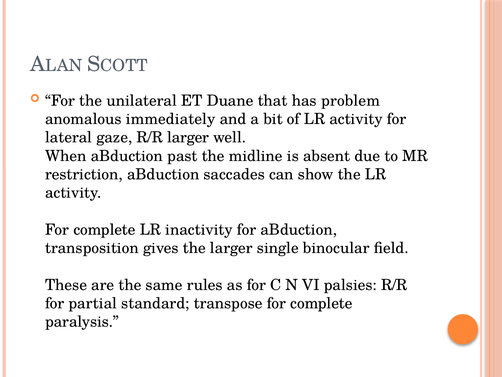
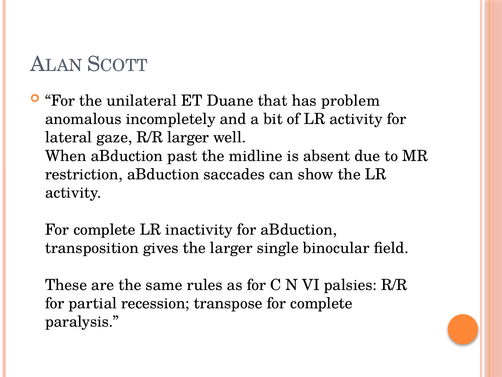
immediately: immediately -> incompletely (171, 119)
standard: standard -> recession (155, 303)
